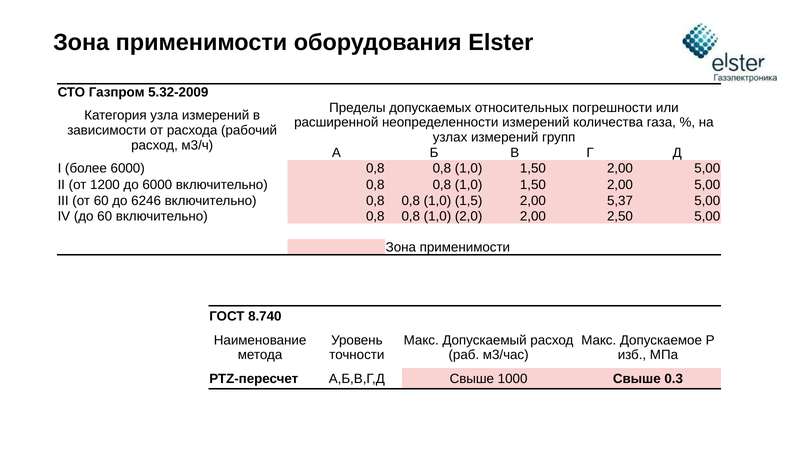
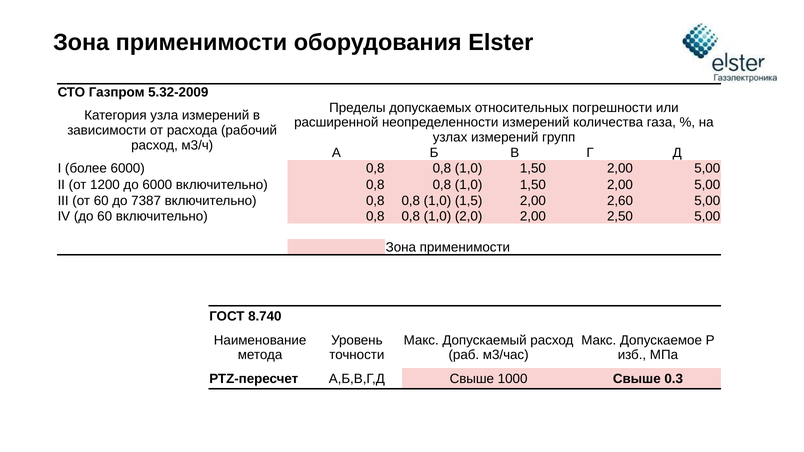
6246: 6246 -> 7387 (146, 201)
5,37: 5,37 -> 2,60 (620, 201)
